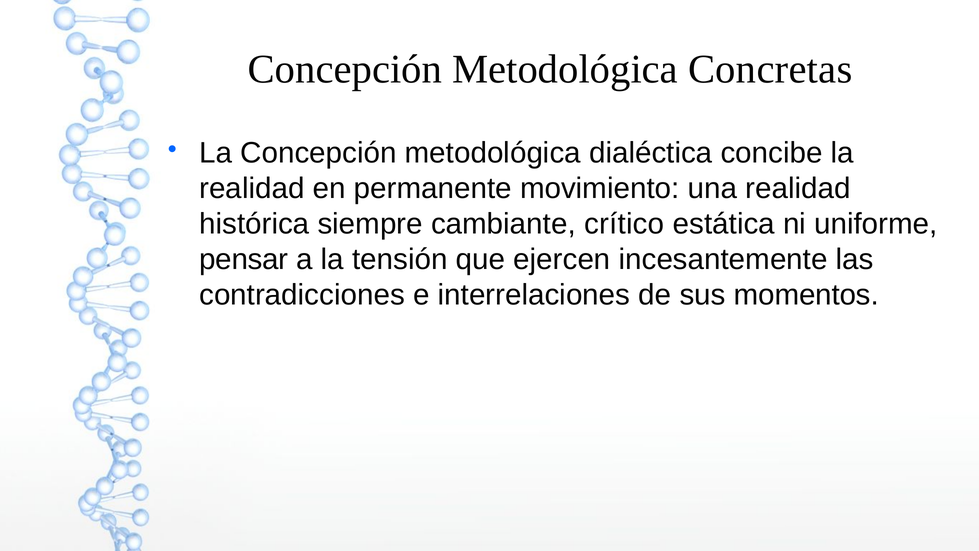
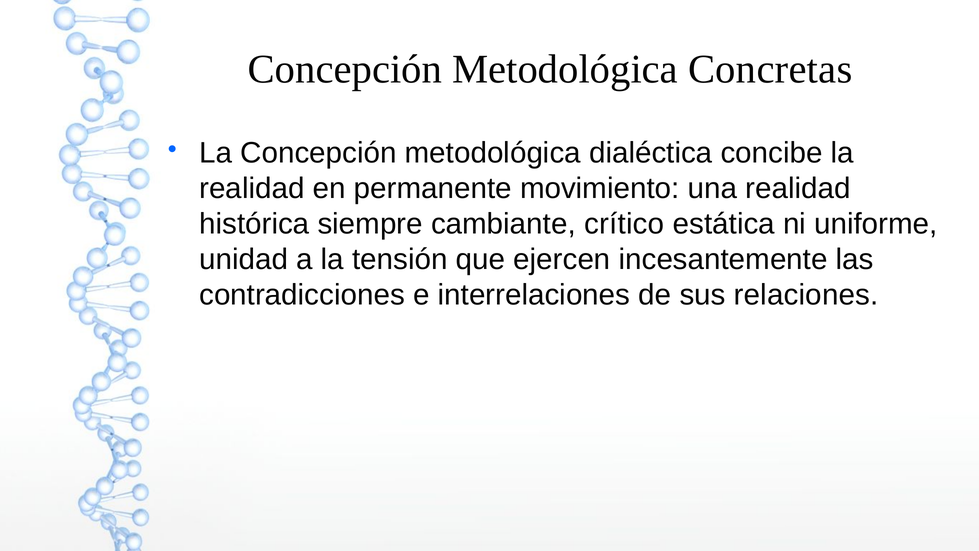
pensar: pensar -> unidad (244, 259)
momentos: momentos -> relaciones (806, 295)
